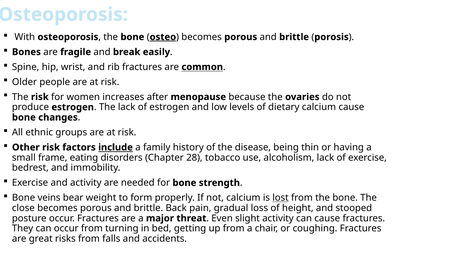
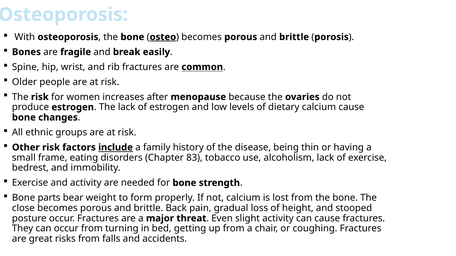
28: 28 -> 83 (194, 158)
veins: veins -> parts (49, 198)
lost underline: present -> none (281, 198)
